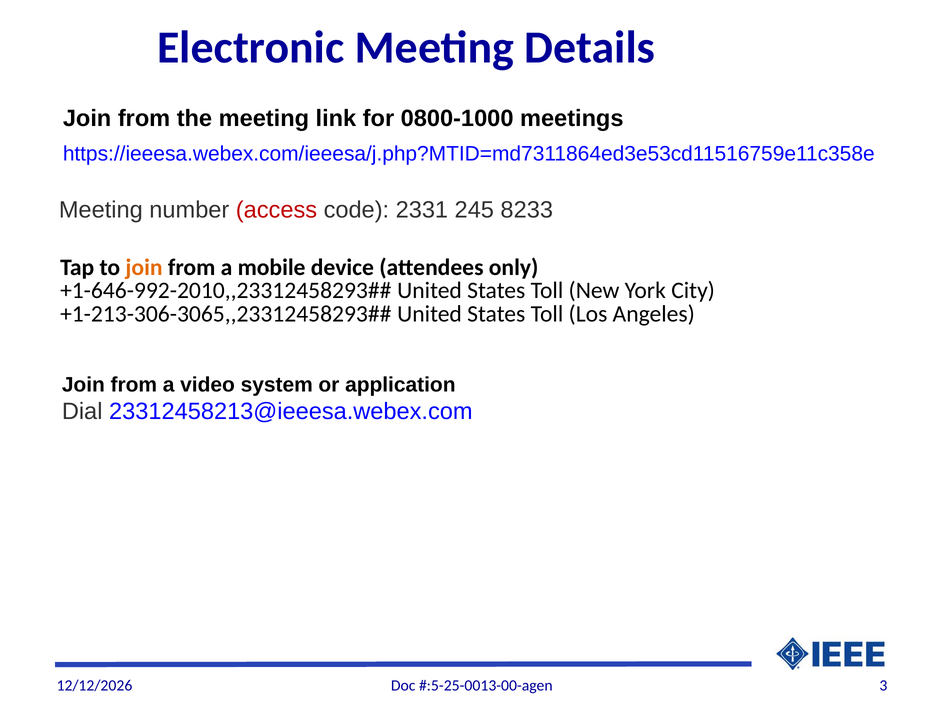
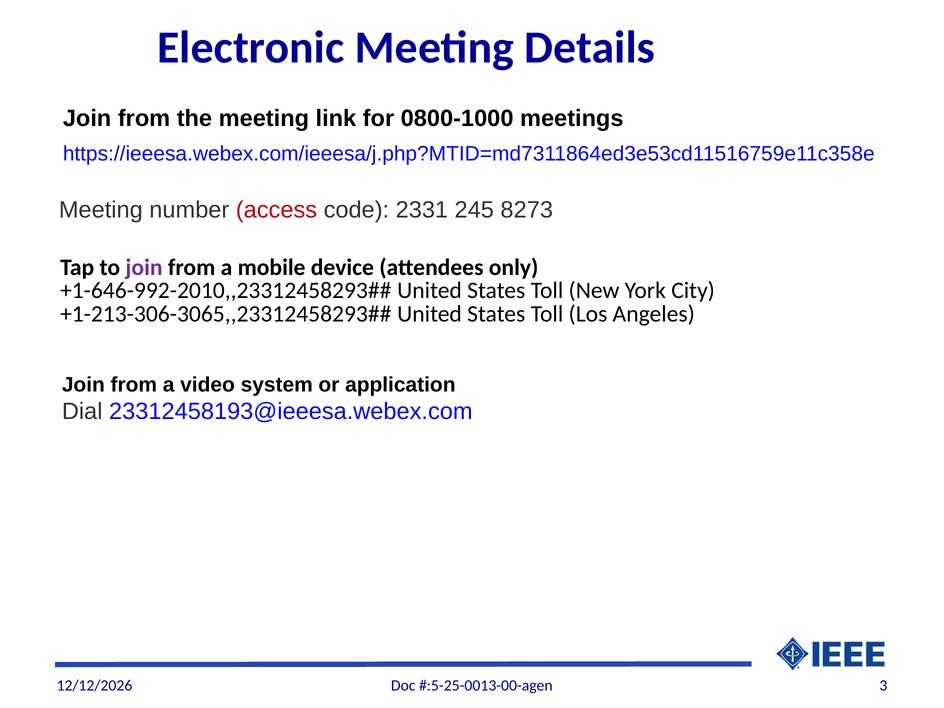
8233: 8233 -> 8273 (527, 210)
join colour: orange -> purple (144, 267)
23312458213@ieeesa.webex.com: 23312458213@ieeesa.webex.com -> 23312458193@ieeesa.webex.com (291, 412)
